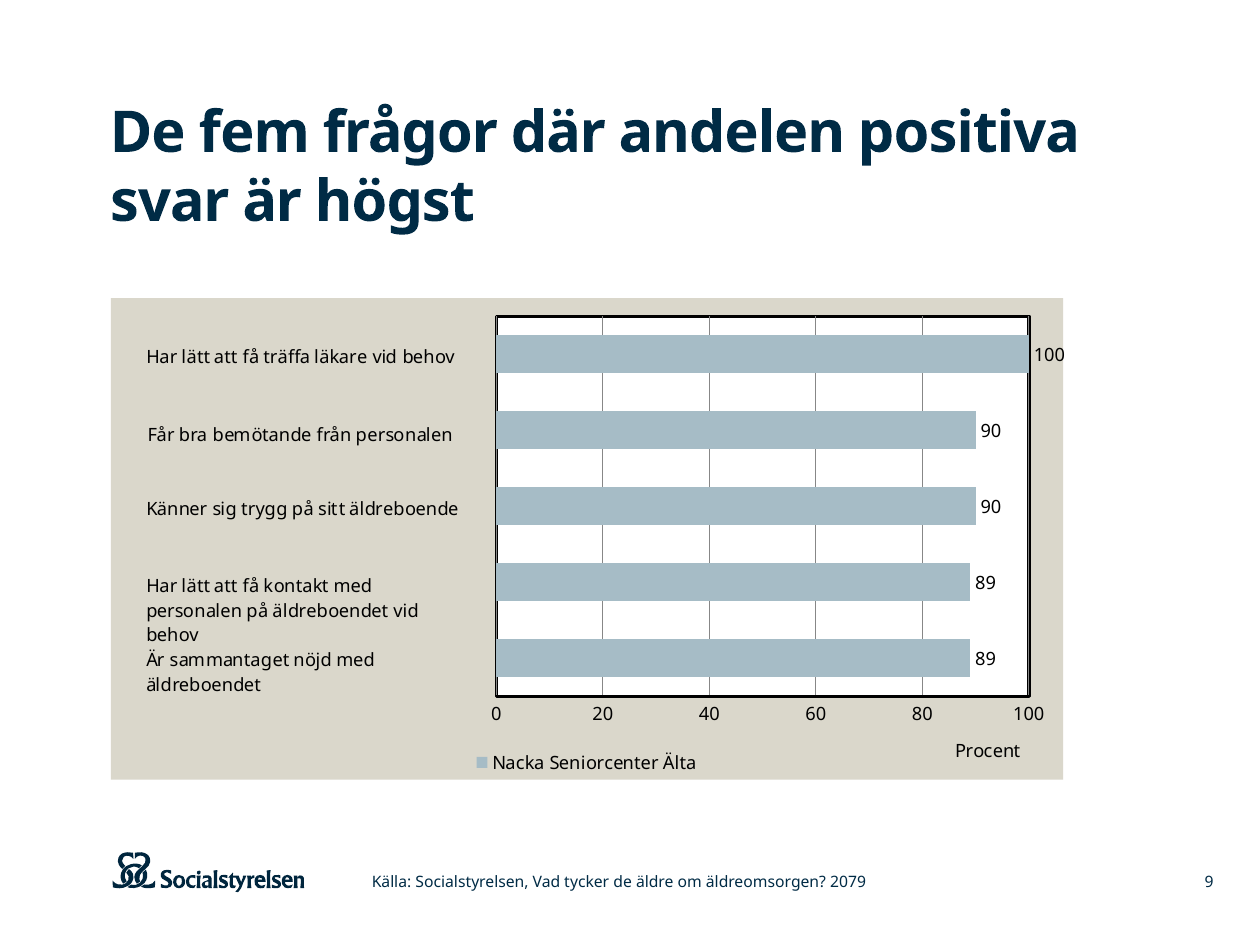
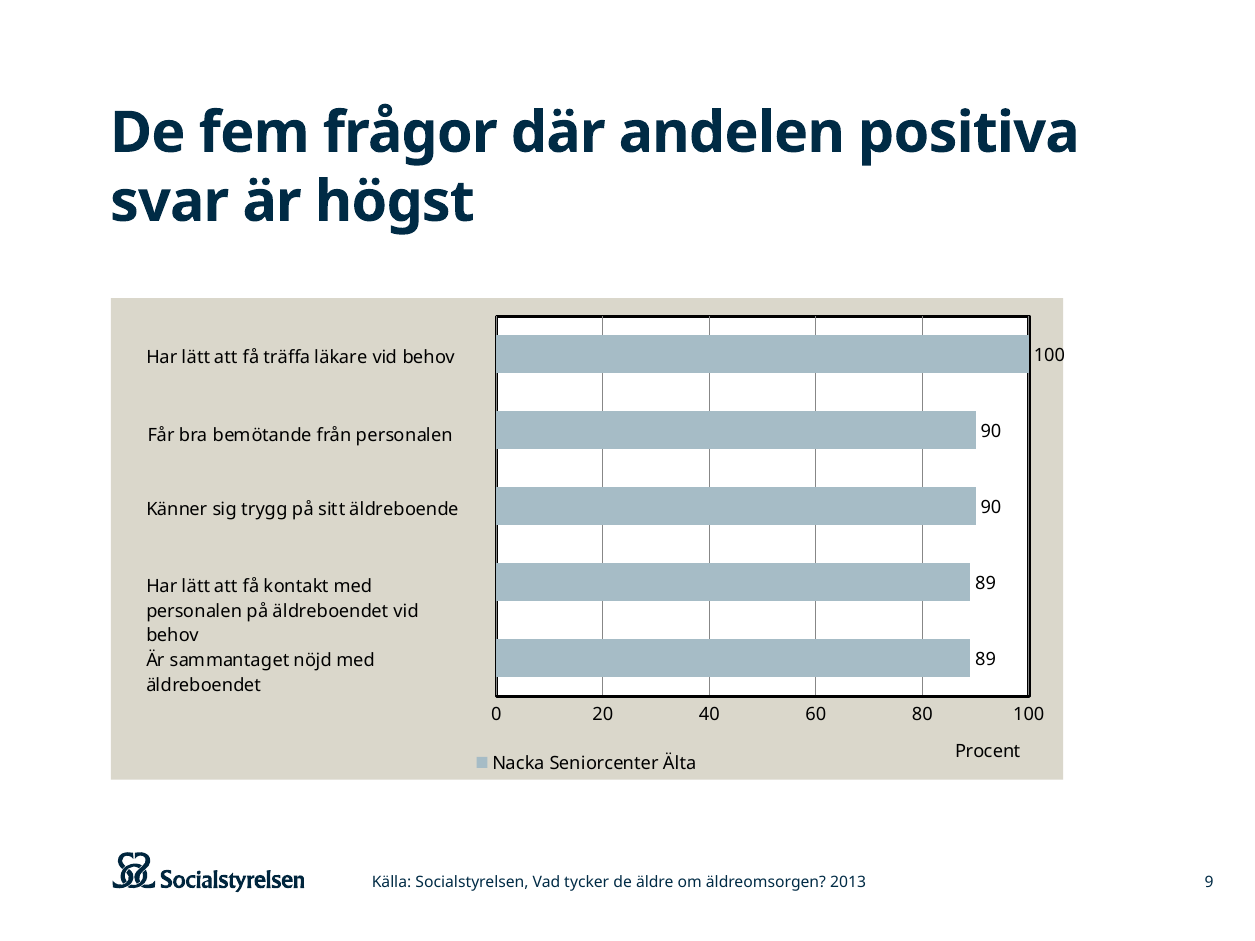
2079: 2079 -> 2013 (848, 882)
